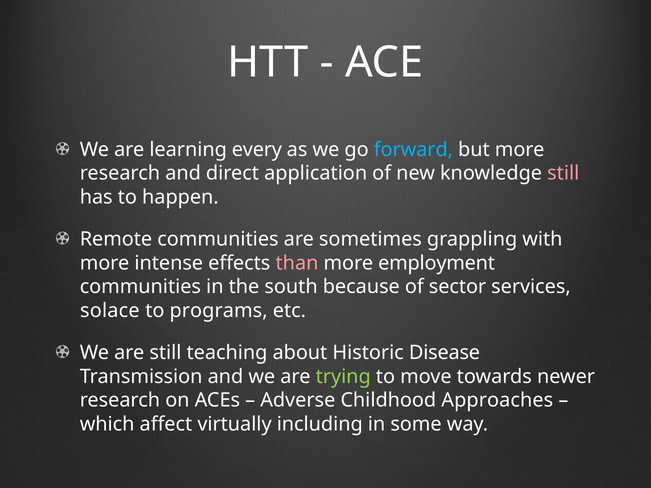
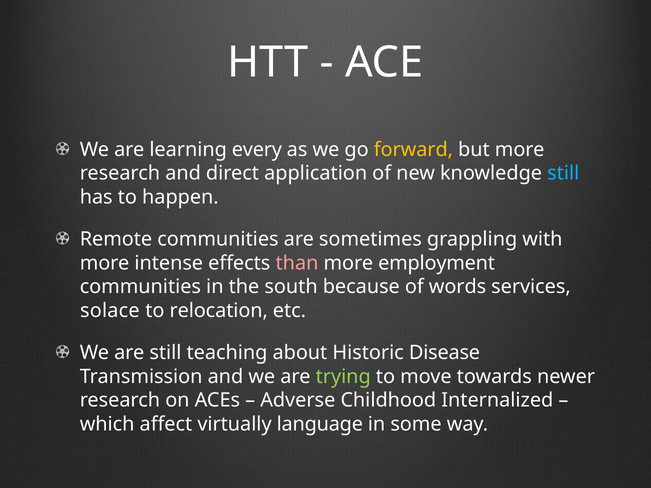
forward colour: light blue -> yellow (413, 150)
still colour: pink -> light blue (563, 174)
sector: sector -> words (458, 287)
programs: programs -> relocation (219, 311)
Approaches: Approaches -> Internalized (497, 401)
including: including -> language (320, 424)
